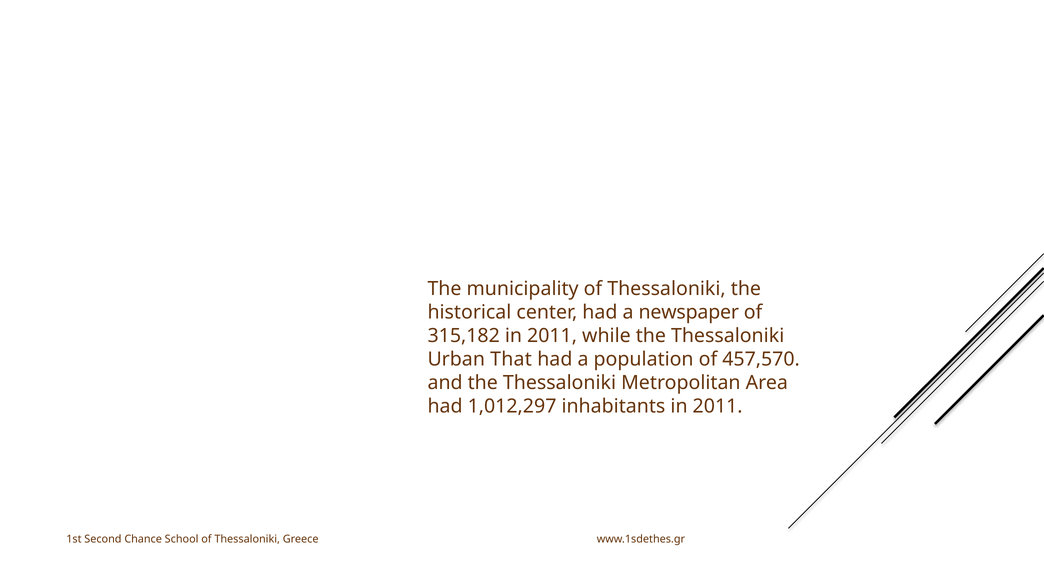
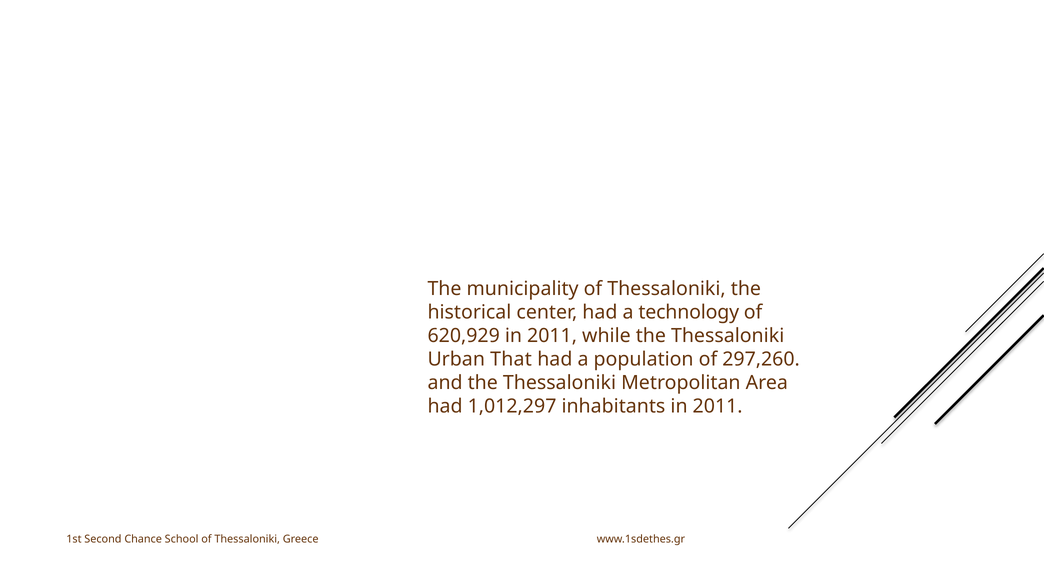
newspaper: newspaper -> technology (689, 312)
315,182: 315,182 -> 620,929 (464, 336)
457,570: 457,570 -> 297,260 (761, 359)
